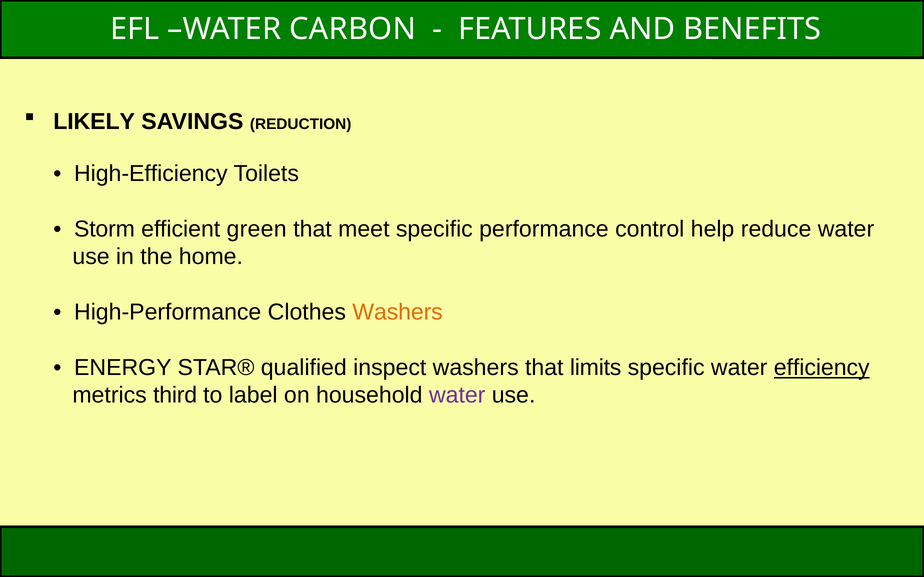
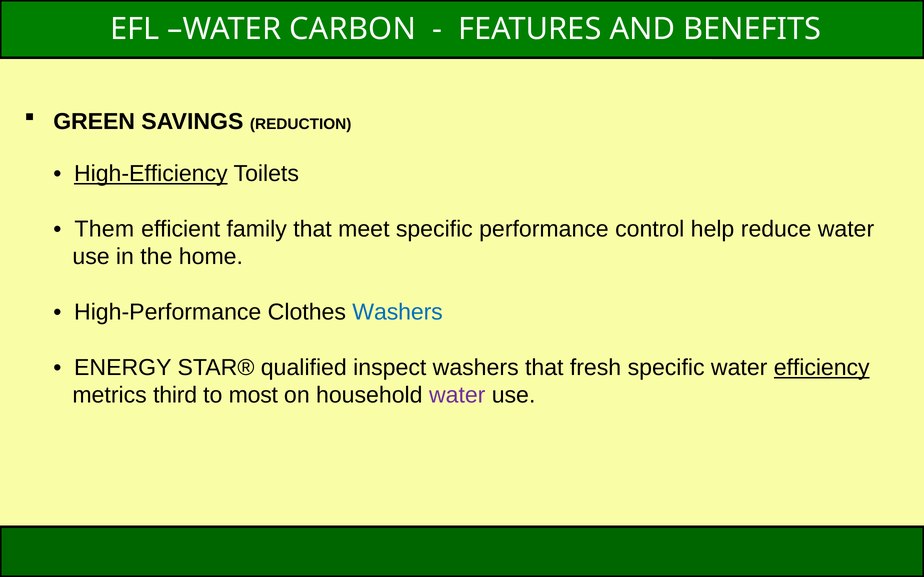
LIKELY: LIKELY -> GREEN (94, 122)
High-Efficiency underline: none -> present (151, 174)
Storm: Storm -> Them (104, 229)
efficient green: green -> family (257, 229)
Washers colour: orange -> blue (398, 313)
limits: limits -> fresh (596, 368)
label: label -> most (253, 396)
